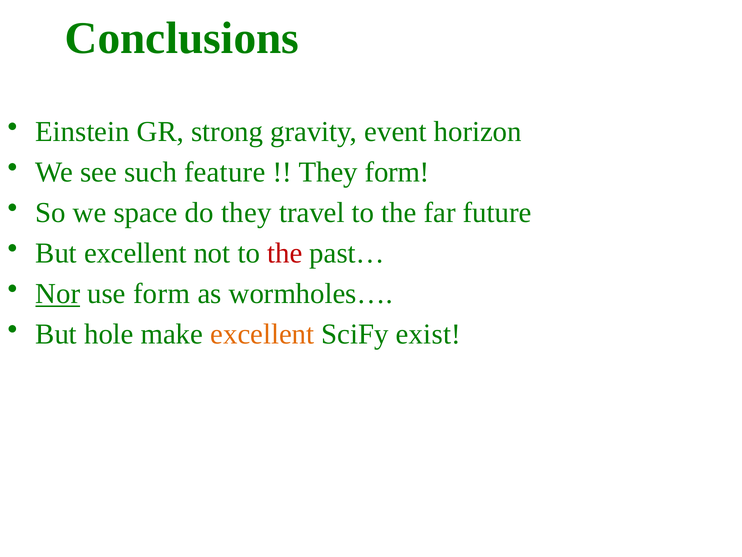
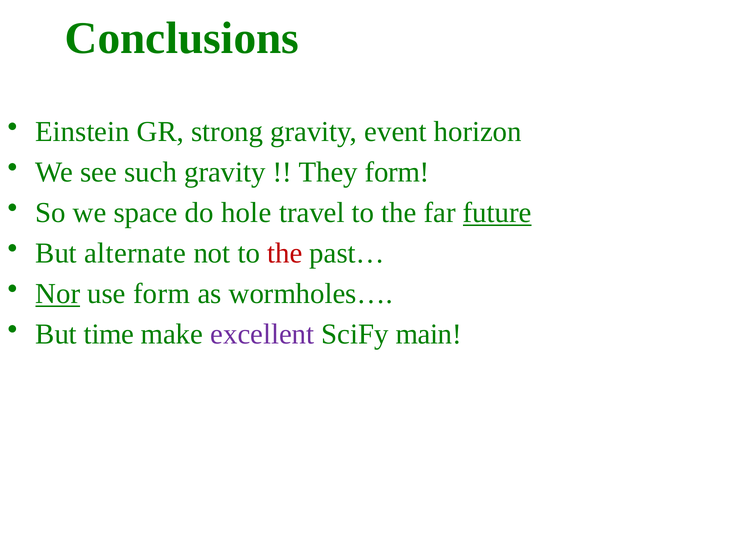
such feature: feature -> gravity (225, 172)
do they: they -> hole (246, 213)
future underline: none -> present (497, 213)
But excellent: excellent -> alternate (135, 253)
hole: hole -> time (109, 334)
excellent colour: orange -> purple (262, 334)
exist: exist -> main (429, 334)
